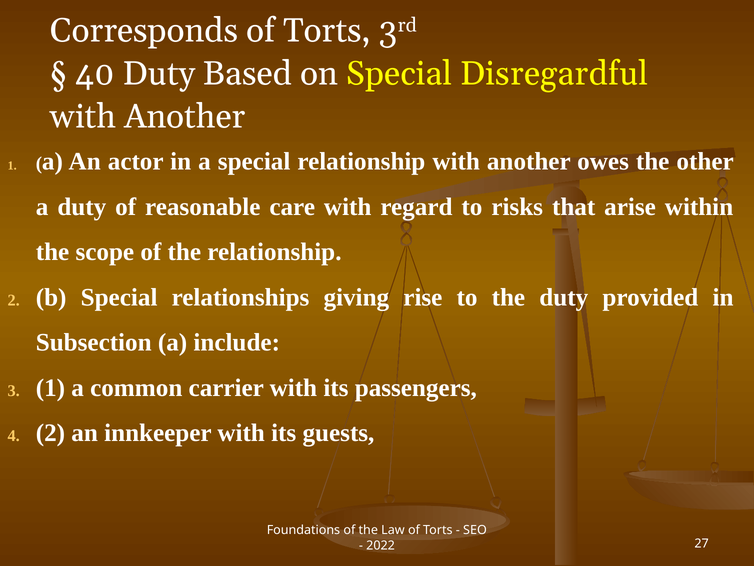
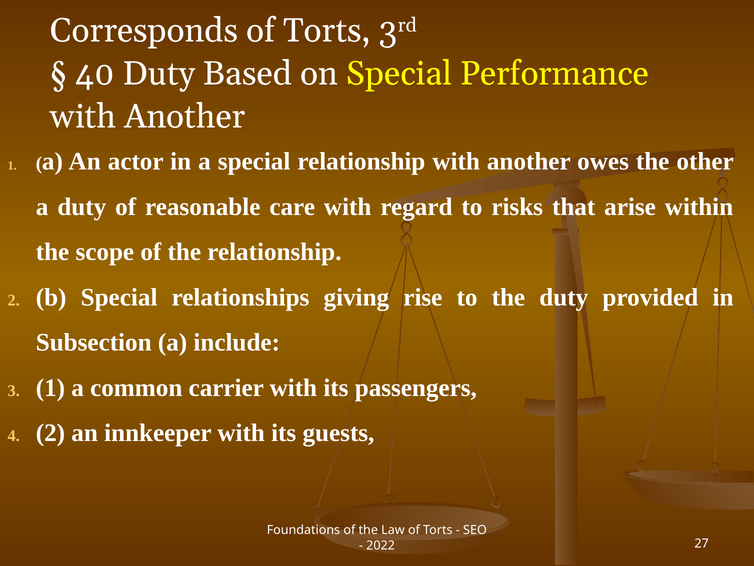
Disregardful: Disregardful -> Performance (554, 74)
